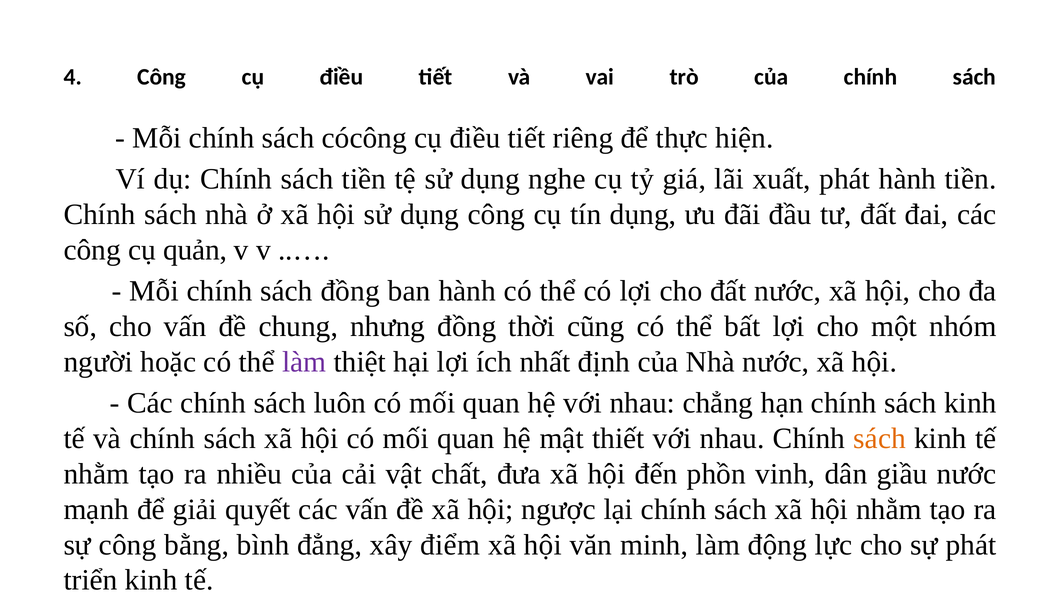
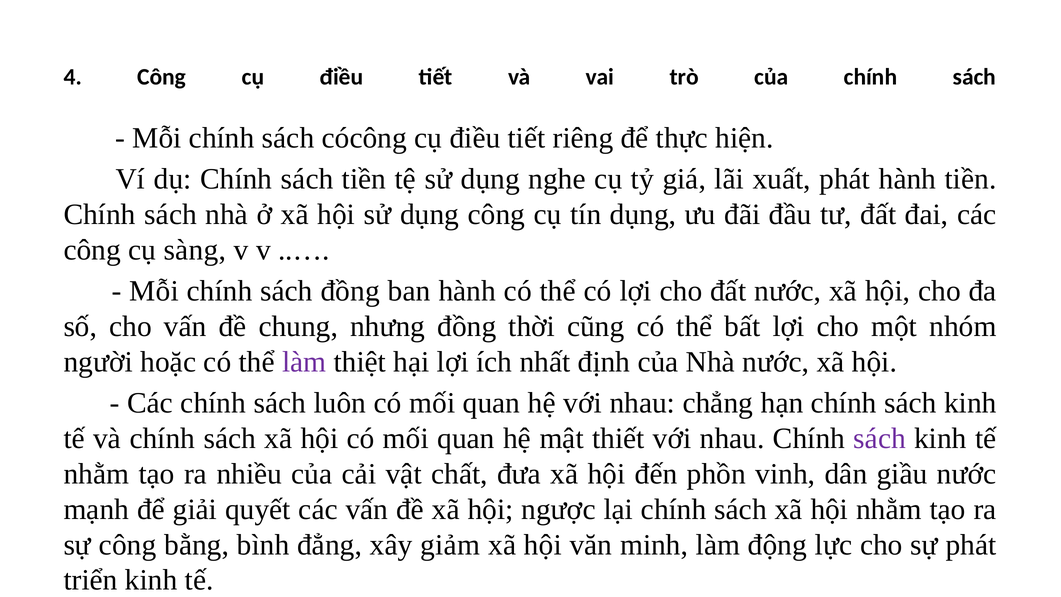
quản: quản -> sàng (195, 250)
sách colour: orange -> purple (880, 439)
điểm: điểm -> giảm (450, 545)
